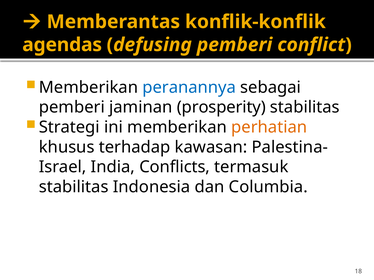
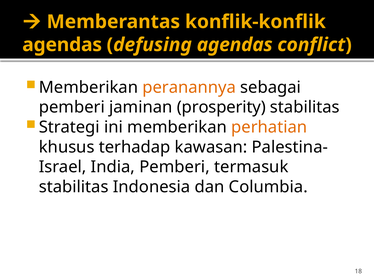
defusing pemberi: pemberi -> agendas (235, 45)
peranannya colour: blue -> orange (189, 87)
India Conflicts: Conflicts -> Pemberi (175, 167)
